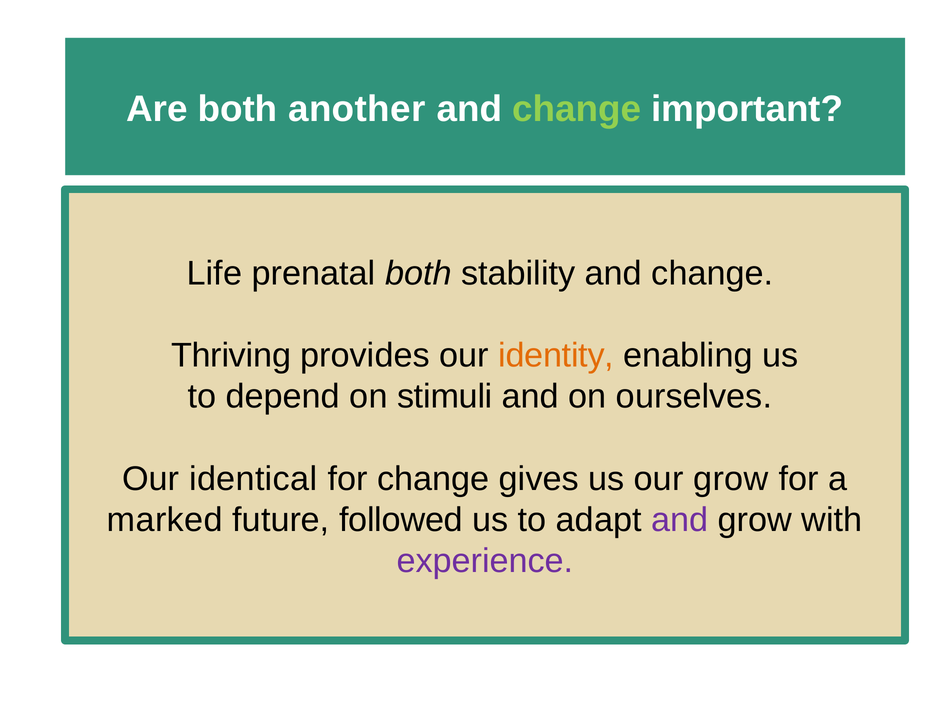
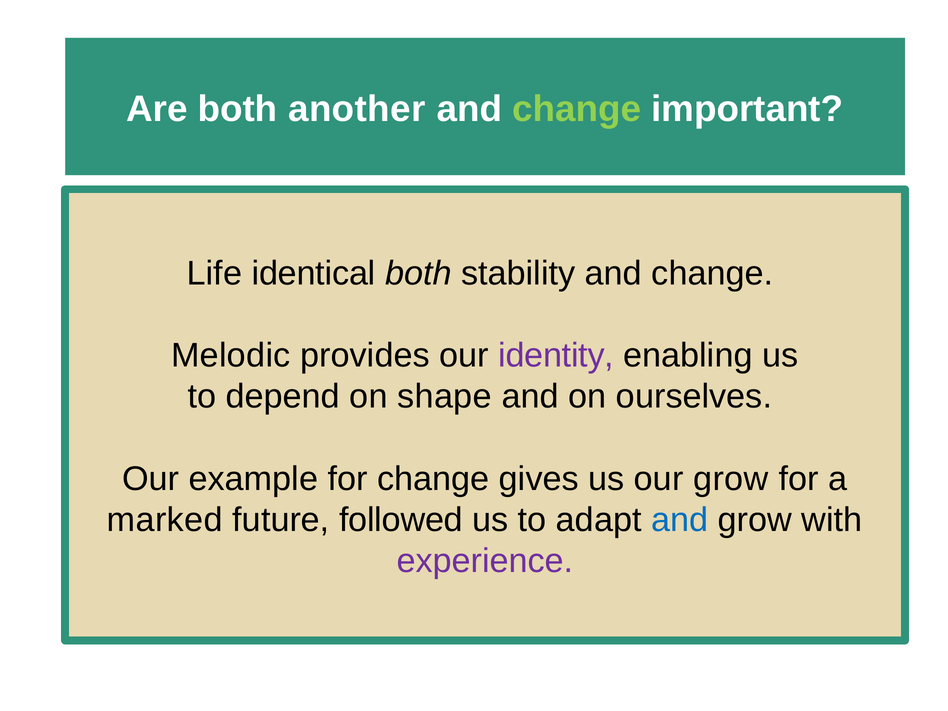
prenatal: prenatal -> identical (314, 274)
Thriving: Thriving -> Melodic (231, 356)
identity colour: orange -> purple (556, 356)
stimuli: stimuli -> shape (444, 397)
identical: identical -> example (253, 479)
and colour: purple -> blue (680, 520)
